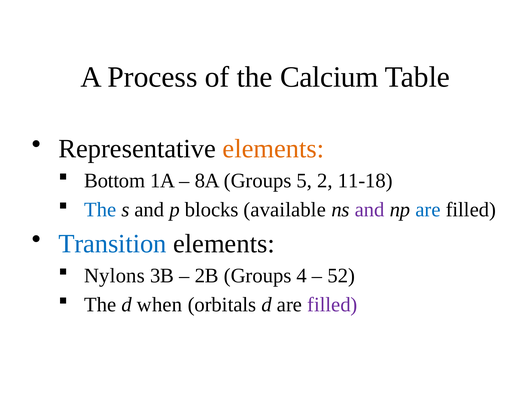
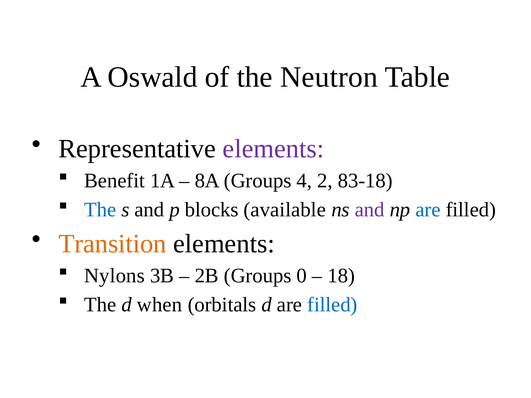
Process: Process -> Oswald (153, 77)
Calcium: Calcium -> Neutron (329, 77)
elements colour: orange -> purple (273, 149)
Bottom: Bottom -> Benefit (115, 181)
5: 5 -> 4 (304, 181)
11-18: 11-18 -> 83-18 (365, 181)
Transition colour: blue -> orange (112, 244)
4: 4 -> 0 (302, 276)
52: 52 -> 18 (341, 276)
filled colour: purple -> blue (332, 305)
